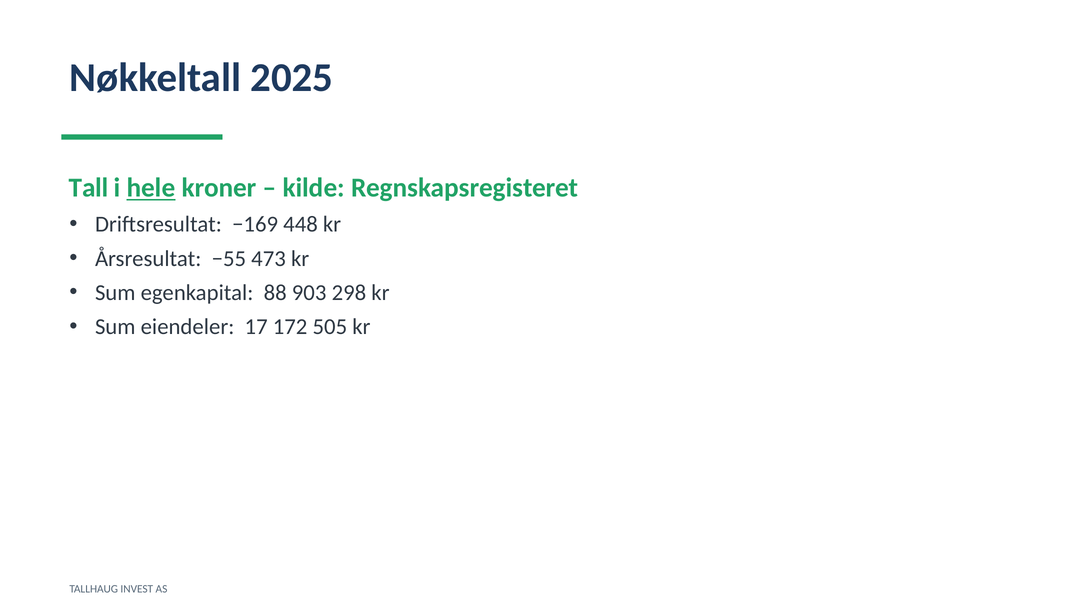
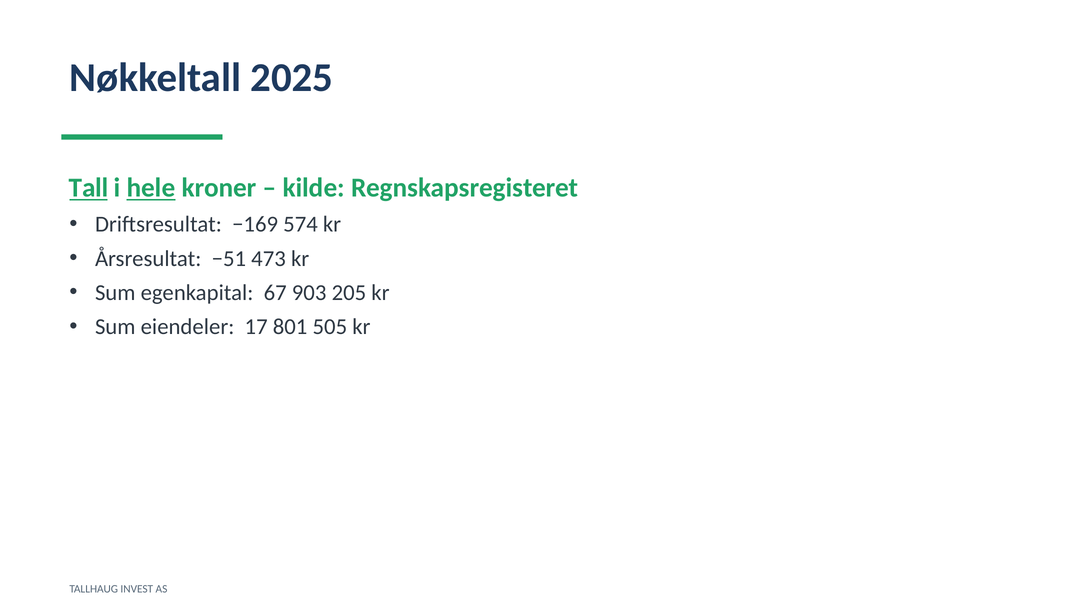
Tall underline: none -> present (89, 188)
448: 448 -> 574 (301, 224)
−55: −55 -> −51 (229, 258)
88: 88 -> 67 (275, 293)
298: 298 -> 205 (349, 293)
172: 172 -> 801 (290, 327)
